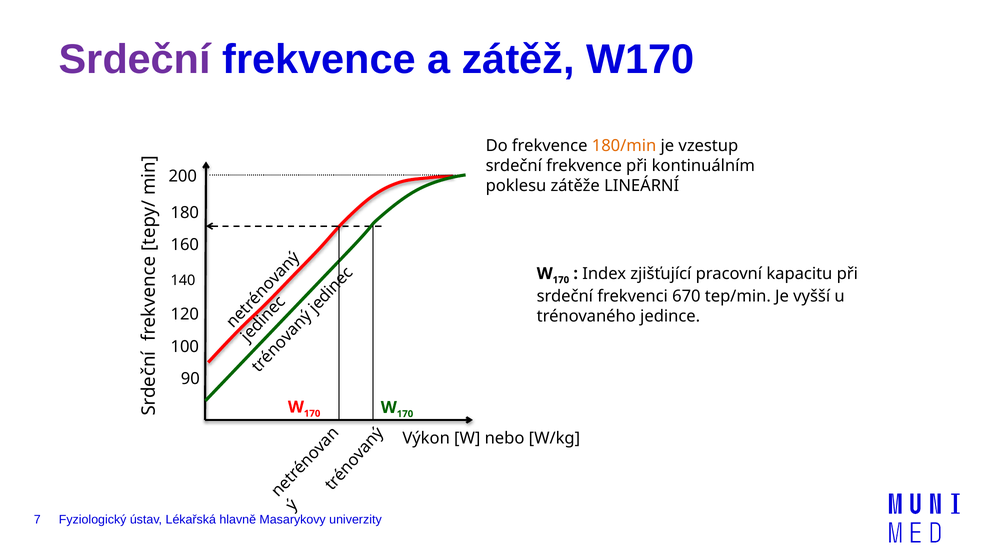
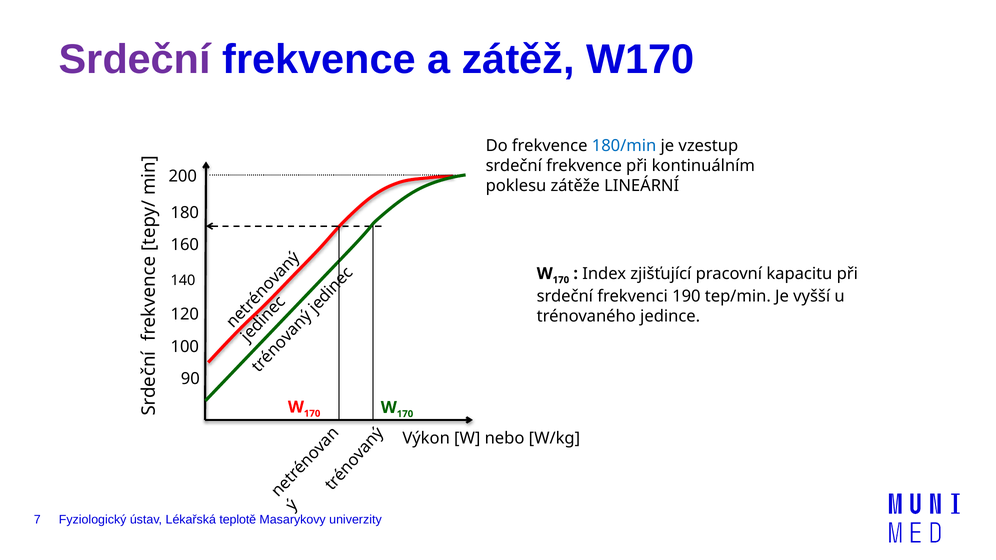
180/min colour: orange -> blue (624, 146)
670: 670 -> 190 (686, 296)
hlavně: hlavně -> teplotě (238, 520)
